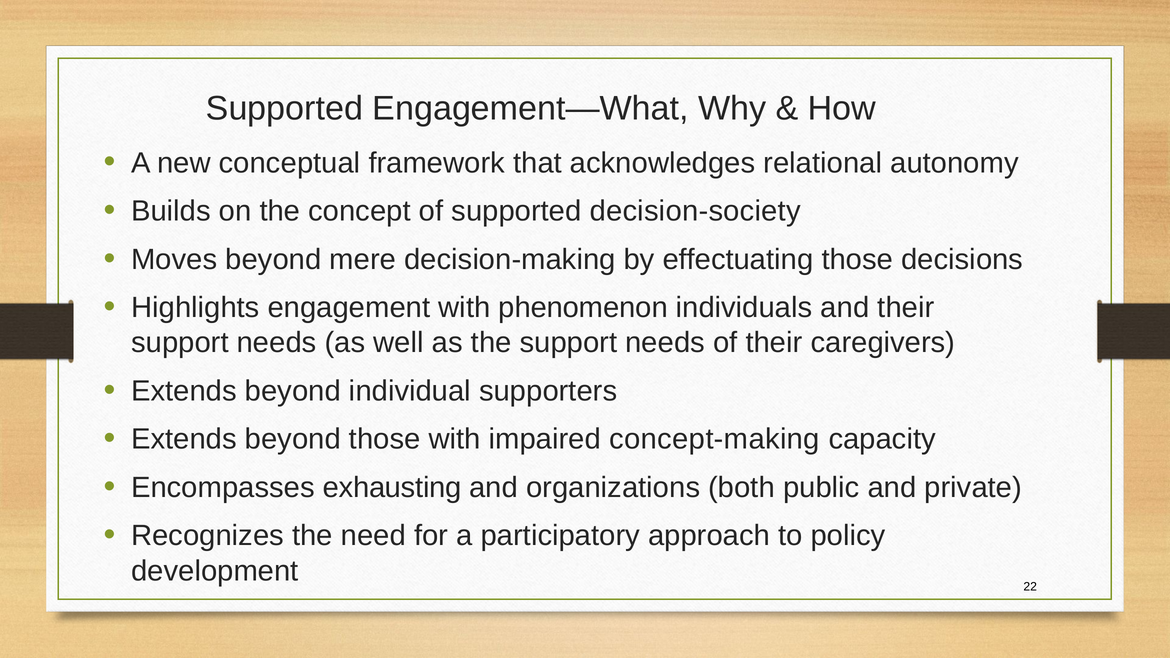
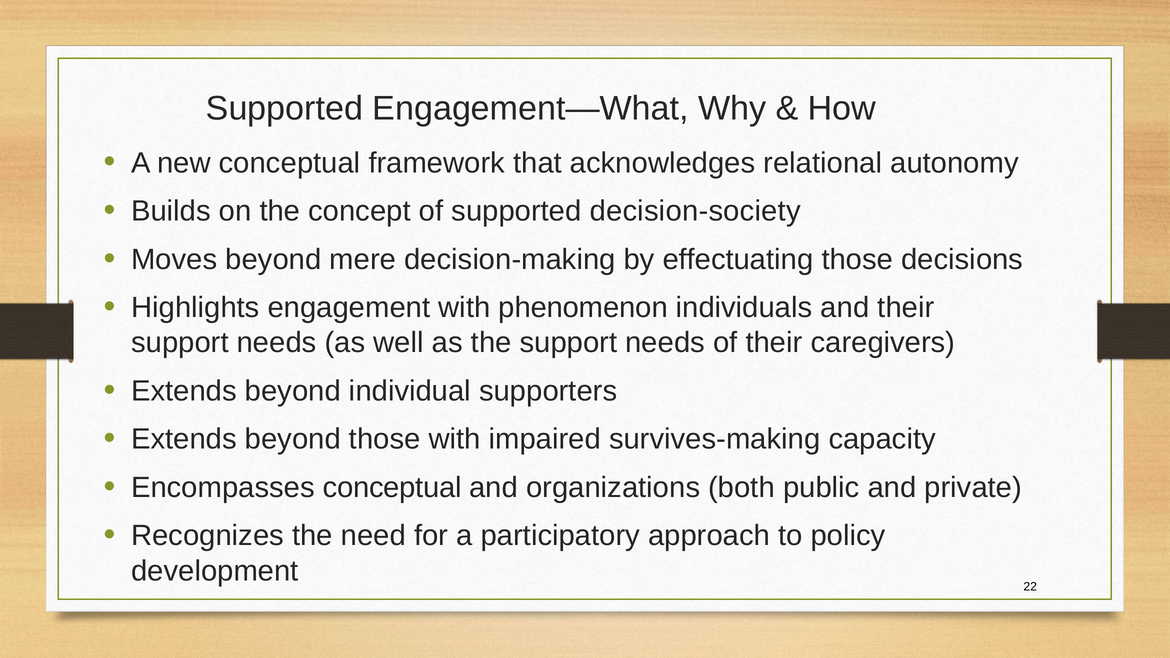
concept-making: concept-making -> survives-making (715, 439)
Encompasses exhausting: exhausting -> conceptual (392, 488)
